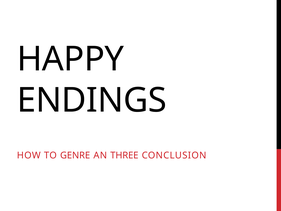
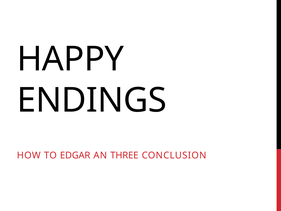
GENRE: GENRE -> EDGAR (75, 155)
